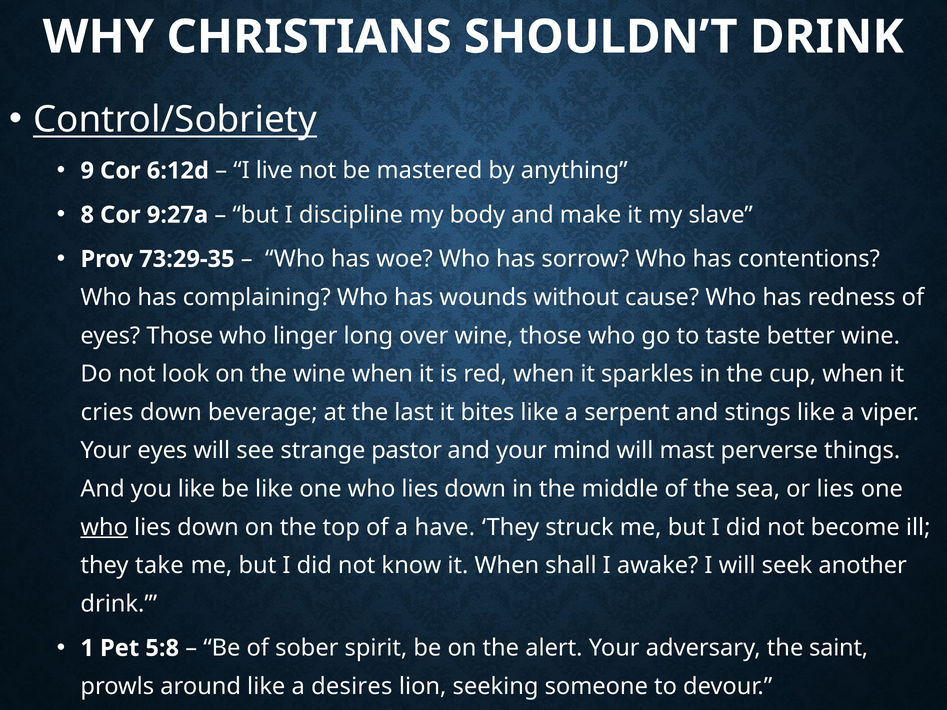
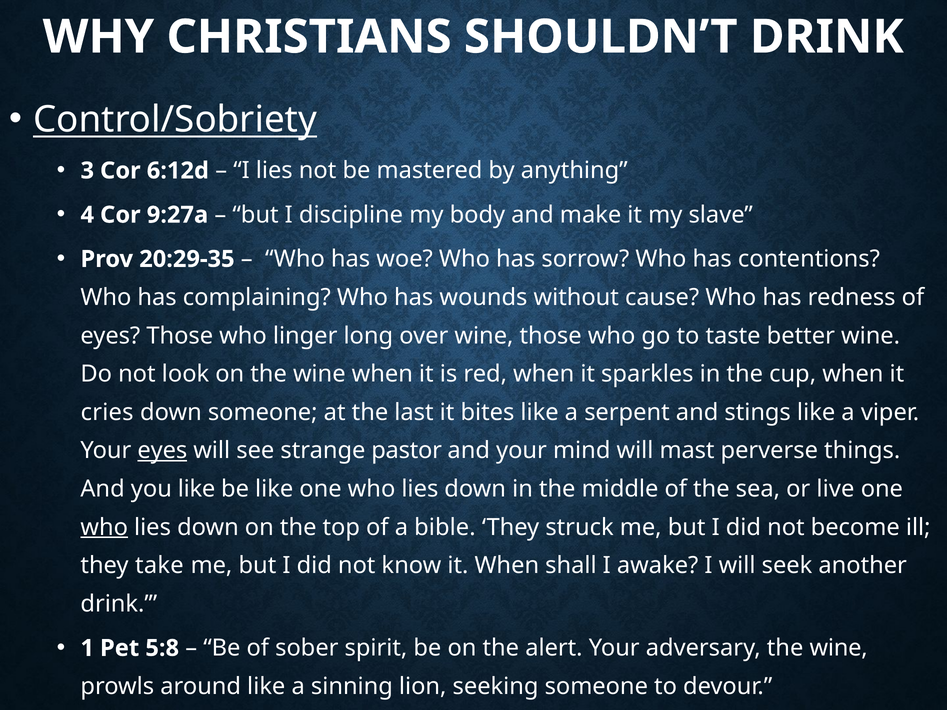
9: 9 -> 3 (87, 171)
I live: live -> lies (274, 171)
8: 8 -> 4 (87, 215)
73:29-35: 73:29-35 -> 20:29-35 (187, 259)
down beverage: beverage -> someone (263, 412)
eyes underline: none -> present (162, 451)
or lies: lies -> live (835, 489)
have: have -> bible (445, 527)
adversary the saint: saint -> wine (839, 648)
desires: desires -> sinning (352, 687)
